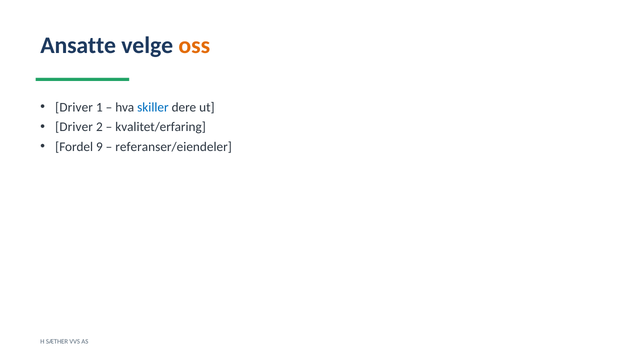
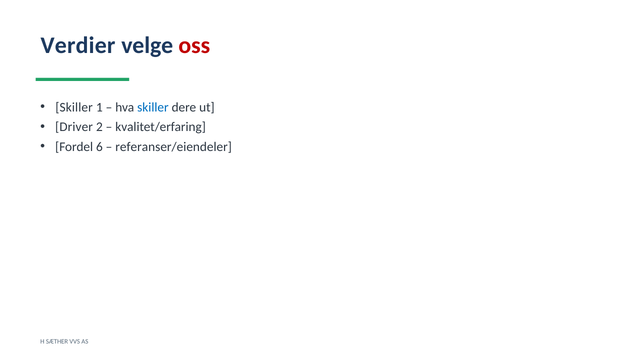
Ansatte: Ansatte -> Verdier (78, 45)
oss colour: orange -> red (194, 45)
Driver: Driver -> Skiller (74, 107)
9: 9 -> 6 (99, 147)
